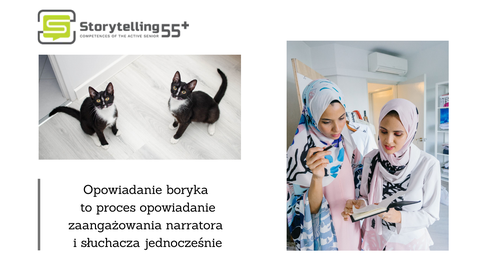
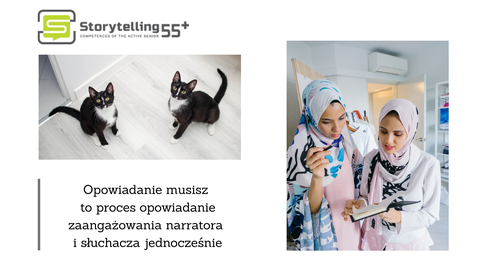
boryka: boryka -> musisz (187, 190)
